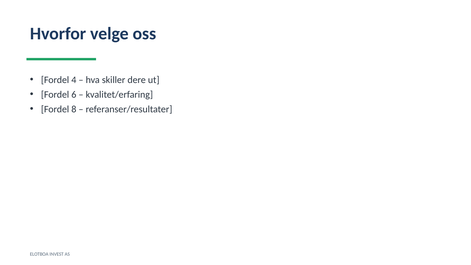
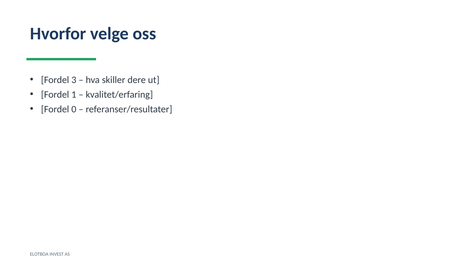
4: 4 -> 3 (74, 80)
6: 6 -> 1 (74, 95)
8: 8 -> 0 (74, 109)
